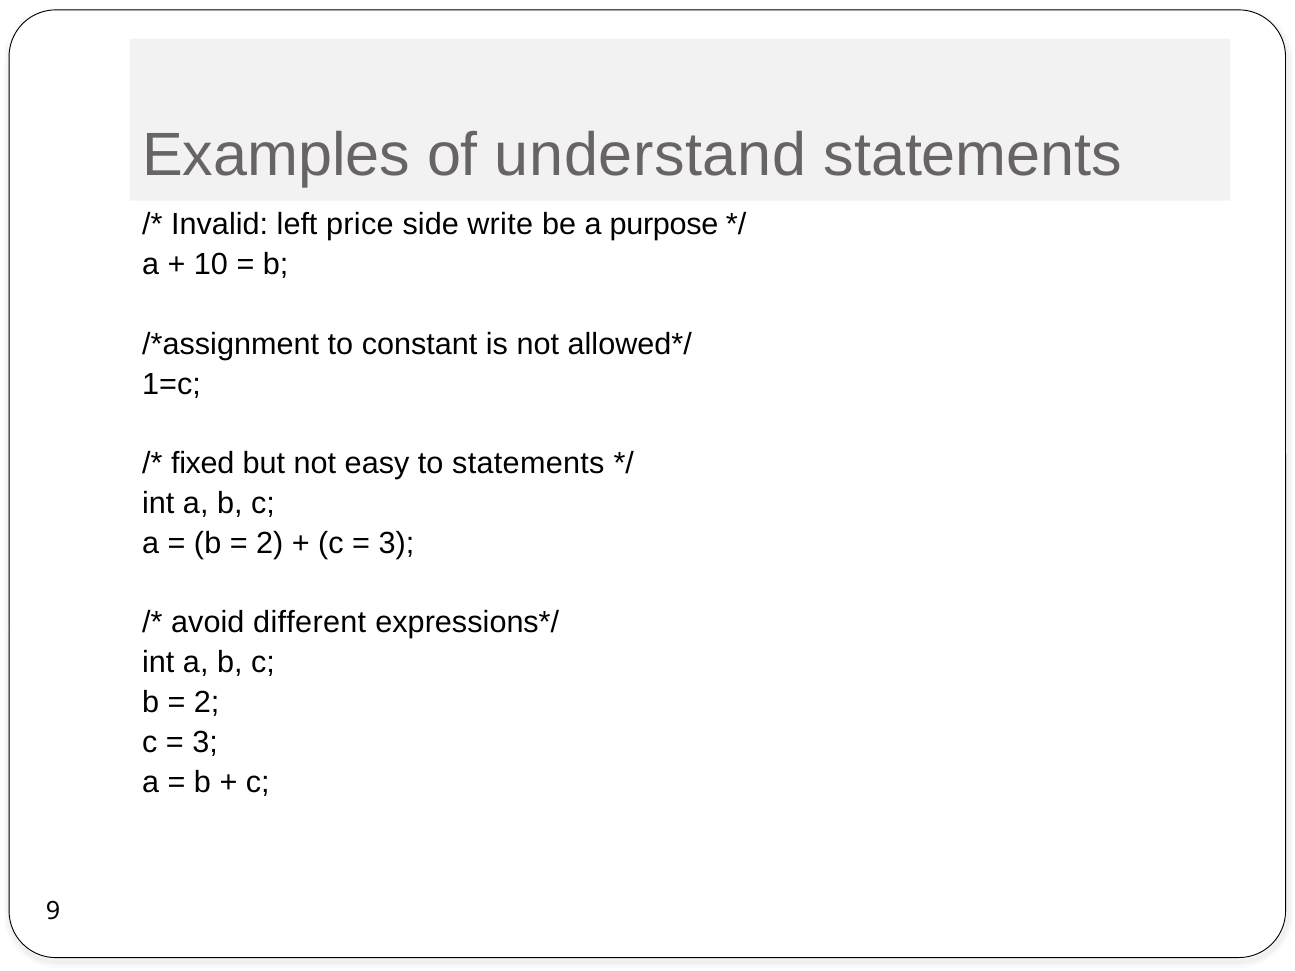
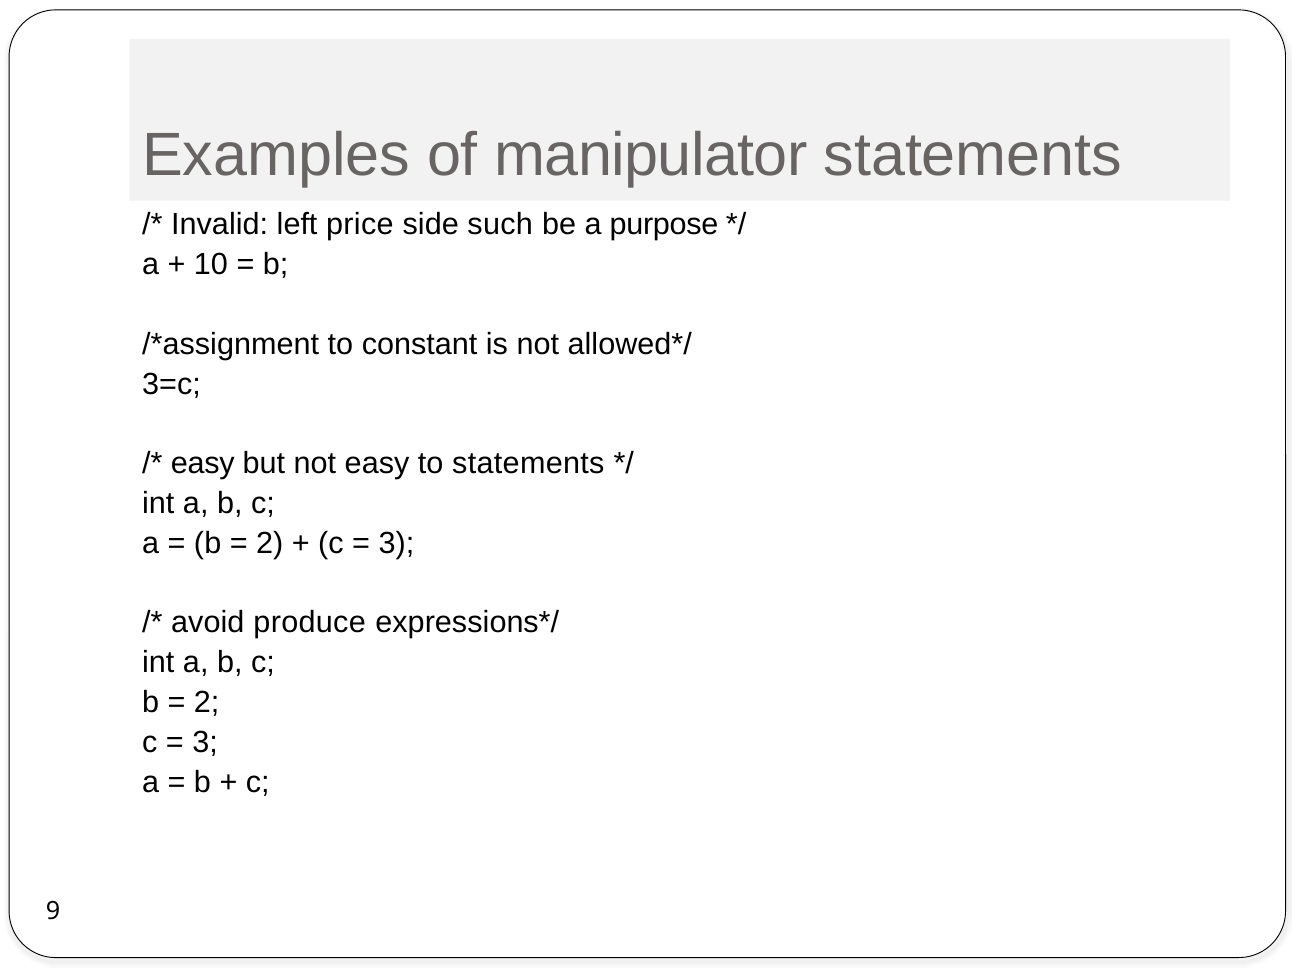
understand: understand -> manipulator (651, 155)
write: write -> such (500, 225)
1=c: 1=c -> 3=c (172, 384)
fixed: fixed -> easy (203, 464)
different: different -> produce (310, 623)
